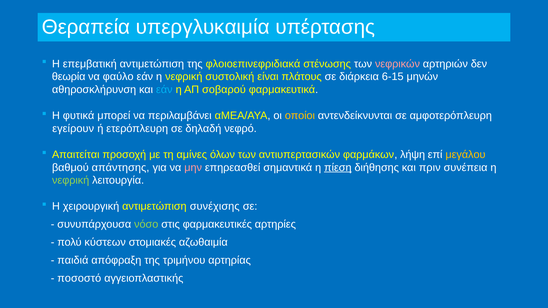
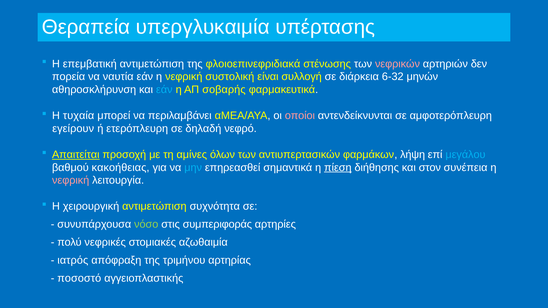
θεωρία: θεωρία -> πορεία (69, 77)
φαύλο: φαύλο -> ναυτία (118, 77)
πλάτους: πλάτους -> συλλογή (302, 77)
6-15: 6-15 -> 6-32 (393, 77)
σοβαρού: σοβαρού -> σοβαρής (224, 90)
φυτικά: φυτικά -> τυχαία (79, 116)
οποίοι colour: yellow -> pink (300, 116)
Απαιτείται underline: none -> present (76, 155)
μεγάλου colour: yellow -> light blue (465, 155)
απάντησης: απάντησης -> κακοήθειας (121, 168)
μην colour: pink -> light blue (193, 168)
πριν: πριν -> στον (430, 168)
νεφρική colour: light green -> pink (71, 180)
συνέχισης: συνέχισης -> συχνότητα (215, 207)
φαρμακευτικές: φαρμακευτικές -> συμπεριφοράς (217, 225)
κύστεων: κύστεων -> νεφρικές (105, 243)
παιδιά: παιδιά -> ιατρός (73, 261)
